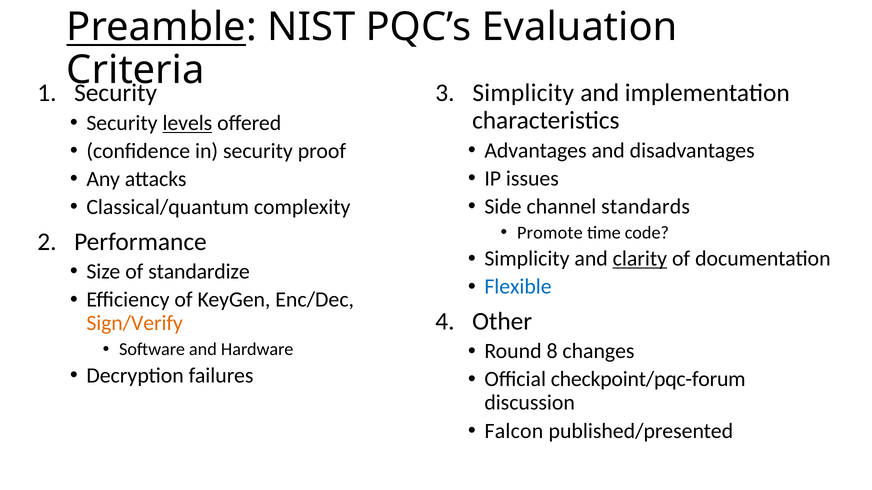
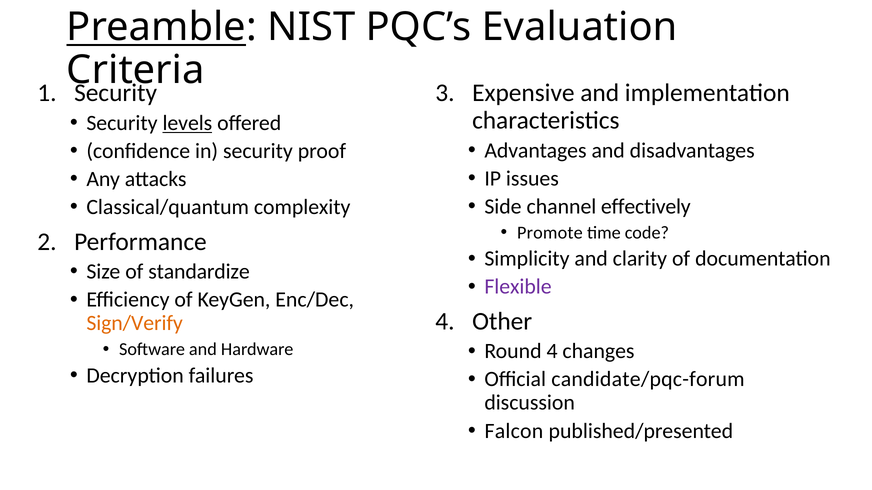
Simplicity: Simplicity -> Expensive (523, 93)
standards: standards -> effectively (646, 207)
clarity underline: present -> none (640, 259)
Flexible colour: blue -> purple (518, 287)
Round 8: 8 -> 4 (552, 352)
checkpoint/pqc-forum: checkpoint/pqc-forum -> candidate/pqc-forum (648, 380)
